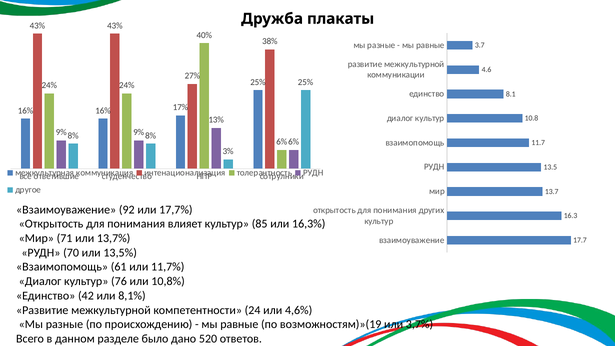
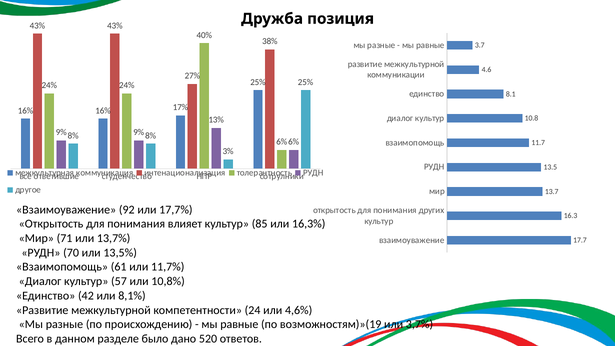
плакаты: плакаты -> позиция (341, 19)
76: 76 -> 57 (119, 281)
